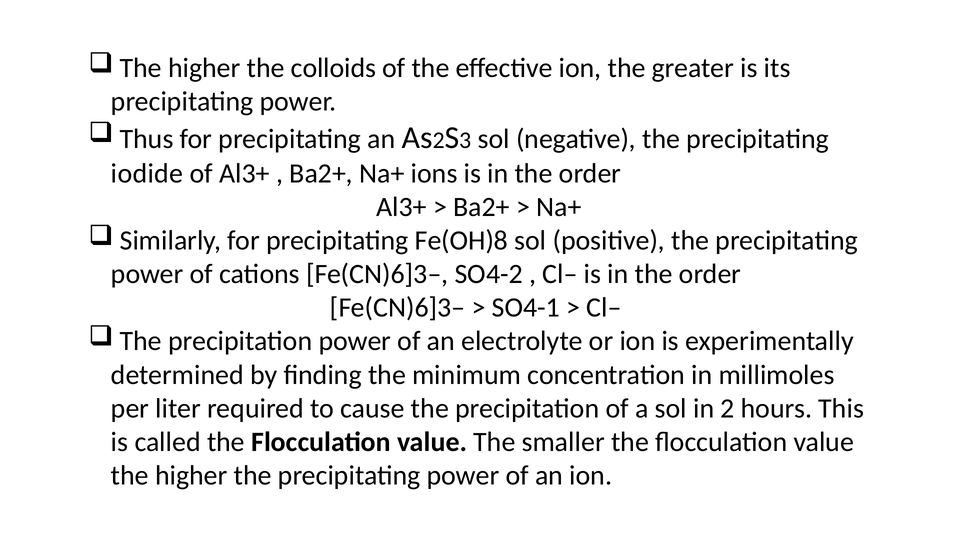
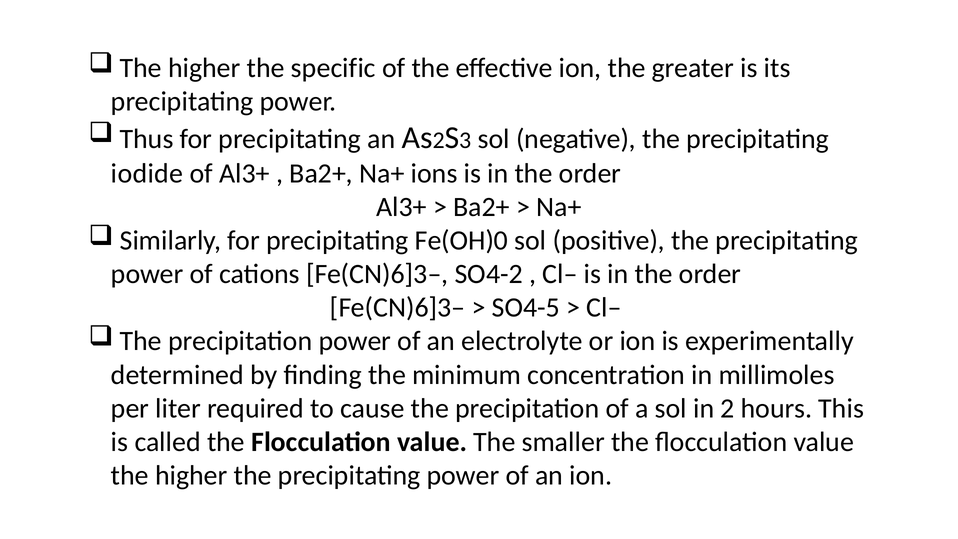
colloids: colloids -> specific (333, 68)
Fe(OH)8: Fe(OH)8 -> Fe(OH)0 (462, 241)
SO4-1: SO4-1 -> SO4-5 (526, 308)
